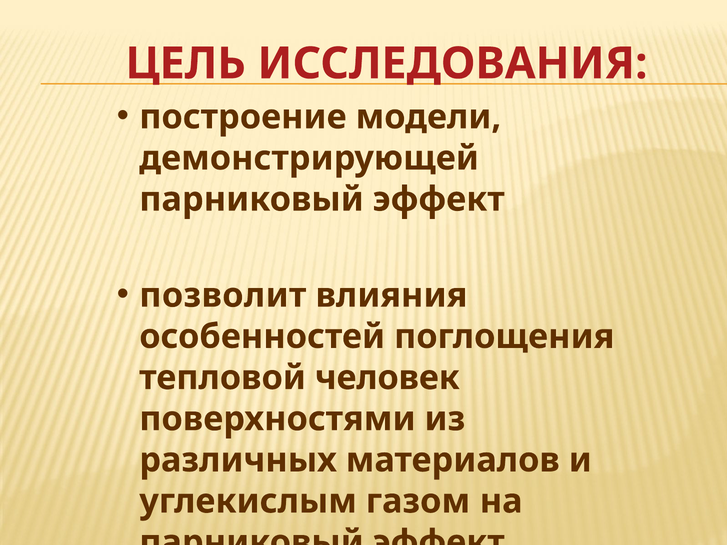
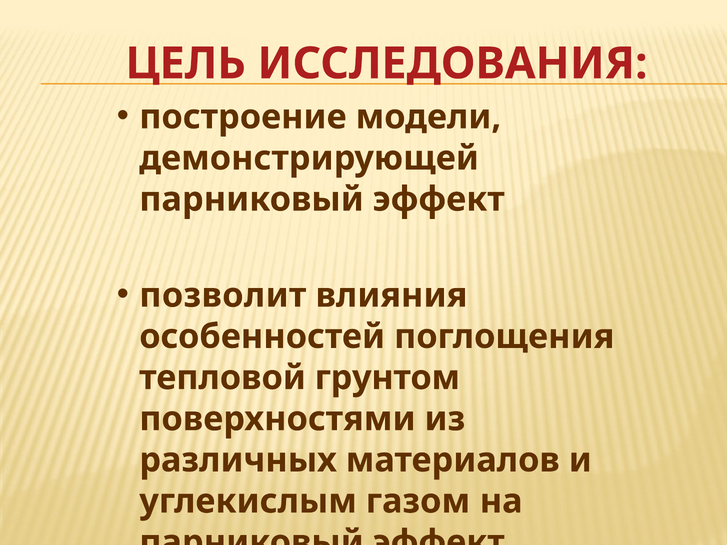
человек: человек -> грунтом (387, 378)
